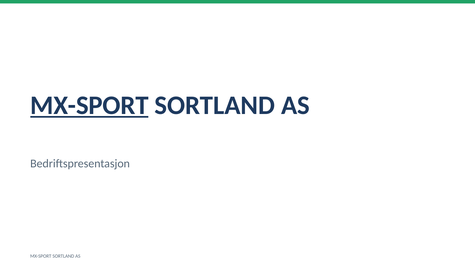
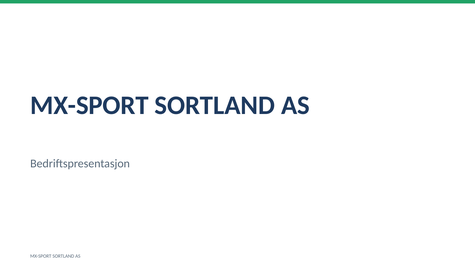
MX-SPORT underline: present -> none (89, 105)
